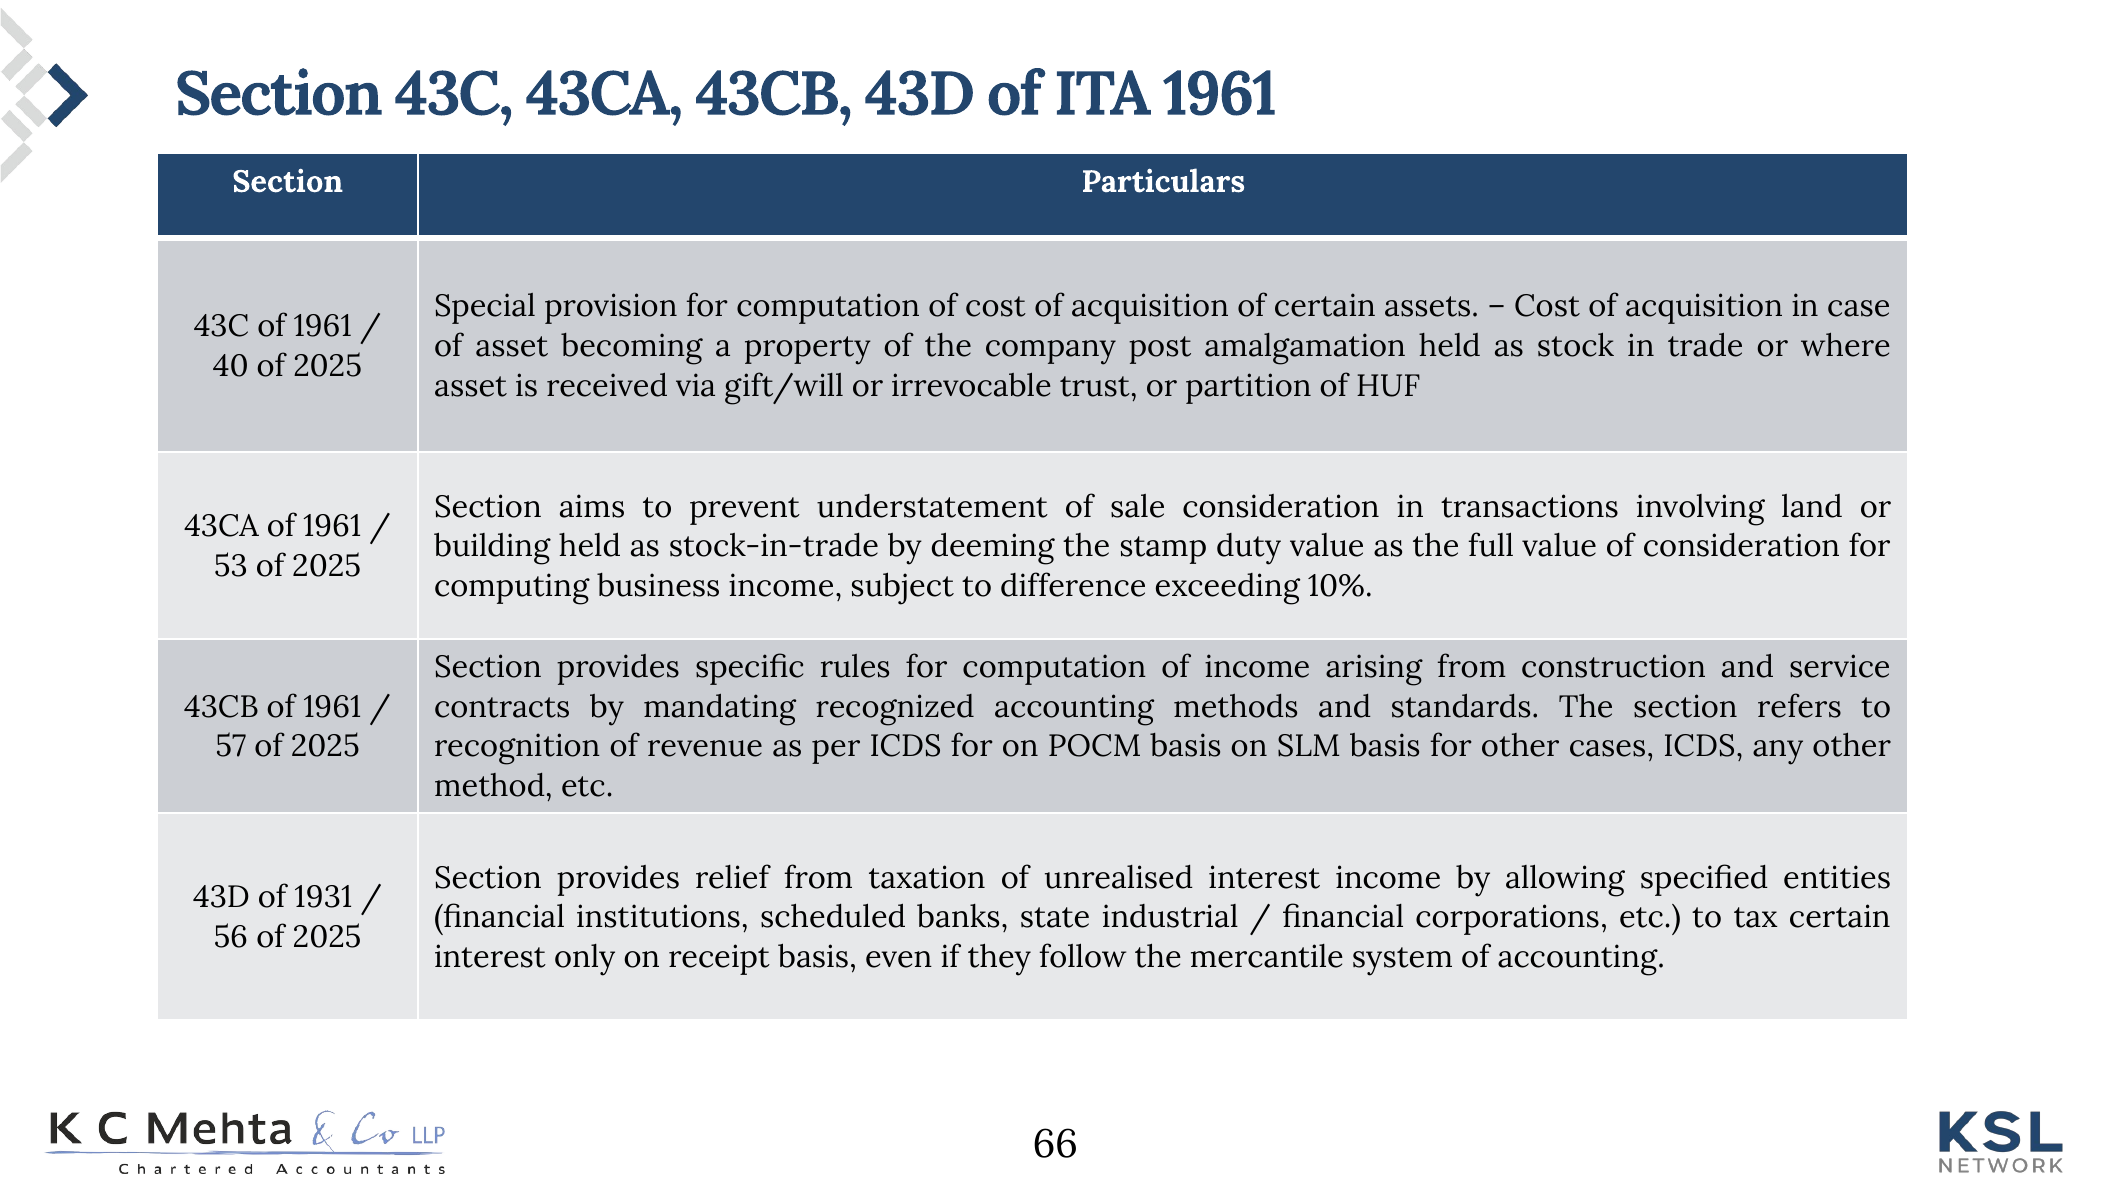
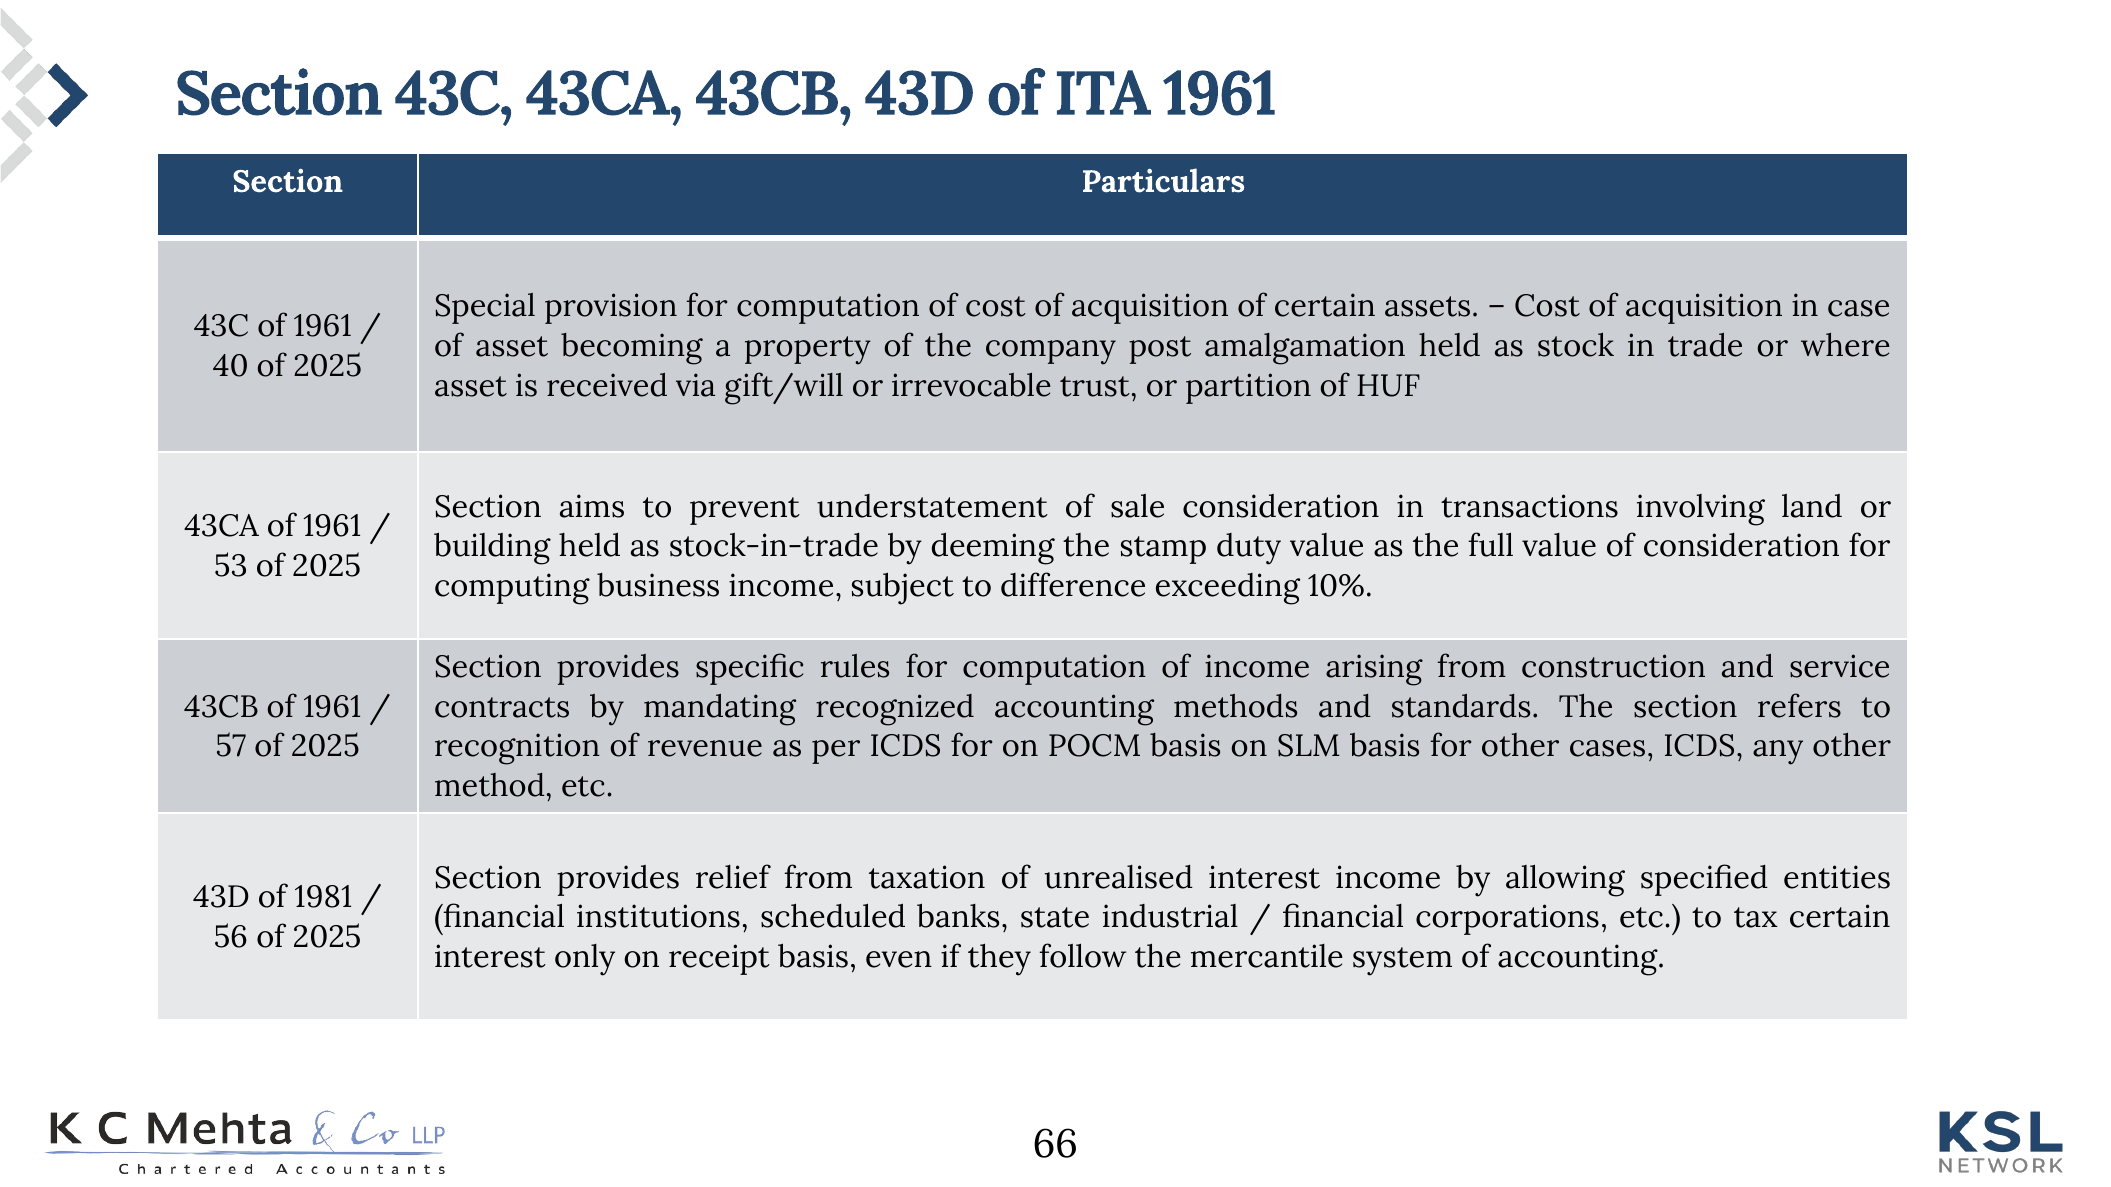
1931: 1931 -> 1981 (323, 898)
